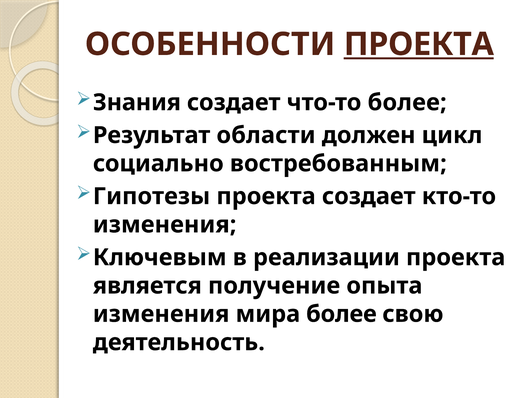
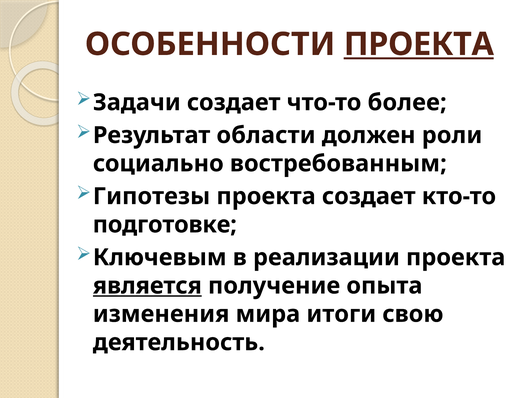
Знания: Знания -> Задачи (137, 103)
цикл: цикл -> роли (452, 135)
изменения: изменения -> подготовке (165, 225)
является underline: none -> present (147, 286)
мира более: более -> итоги (341, 314)
